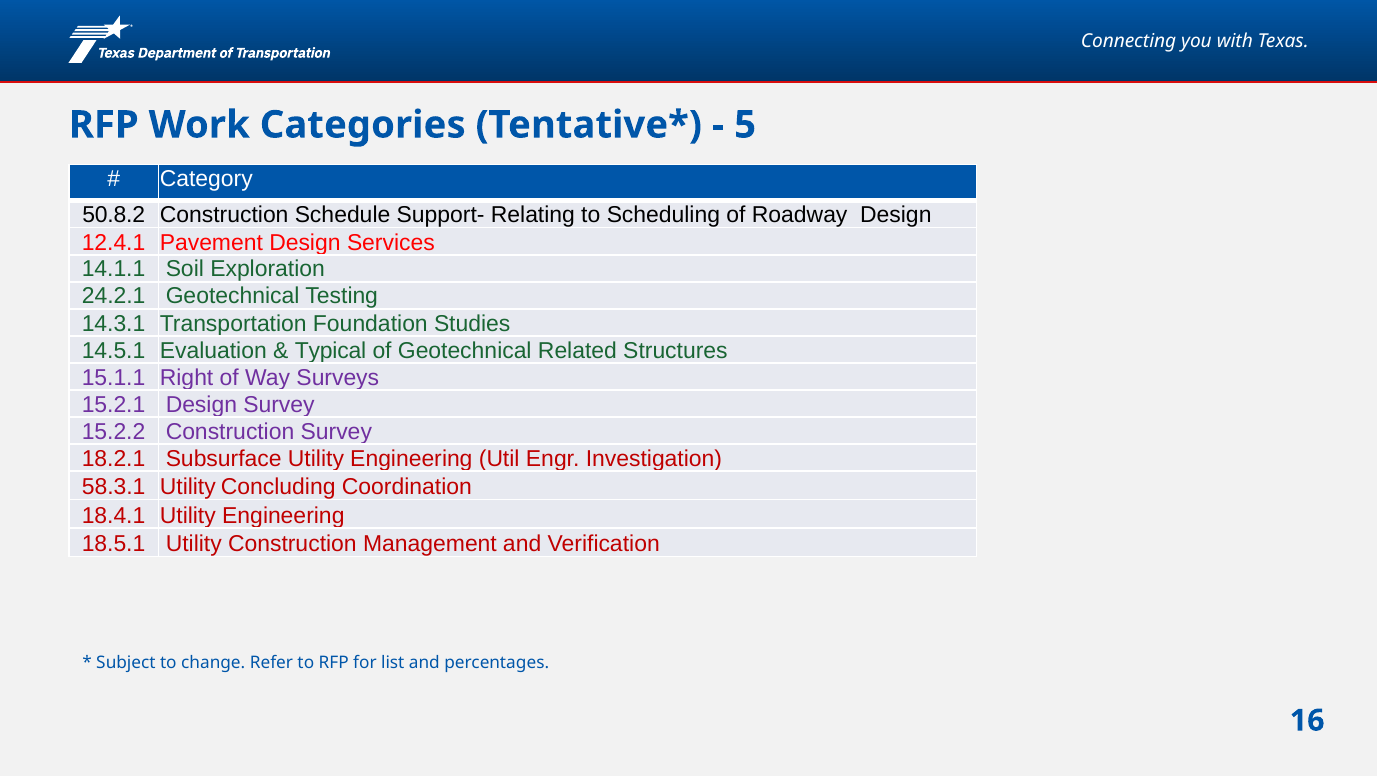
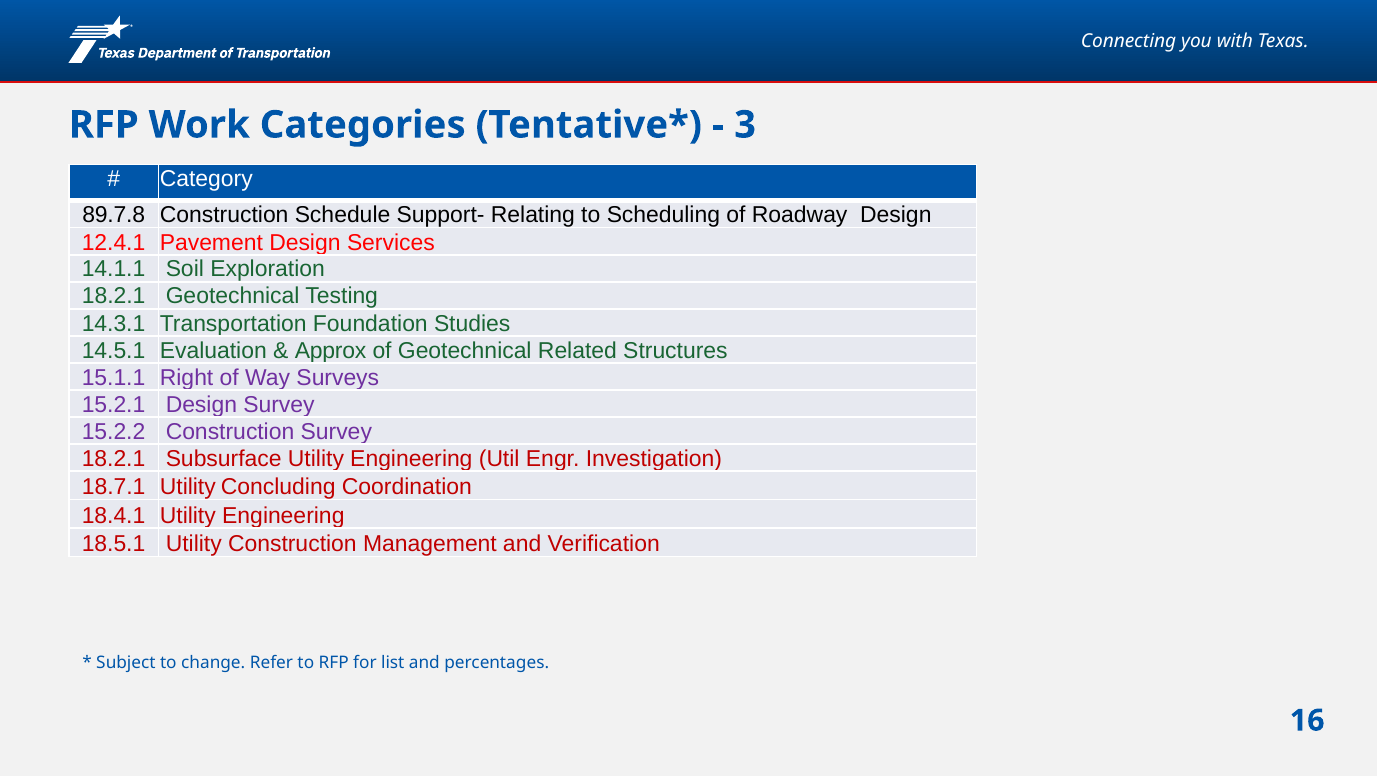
5: 5 -> 3 (745, 125)
50.8.2: 50.8.2 -> 89.7.8 (114, 215)
24.2.1: 24.2.1 -> 18.2.1 (114, 296)
Typical: Typical -> Approx (331, 350)
58.3.1: 58.3.1 -> 18.7.1 (114, 487)
